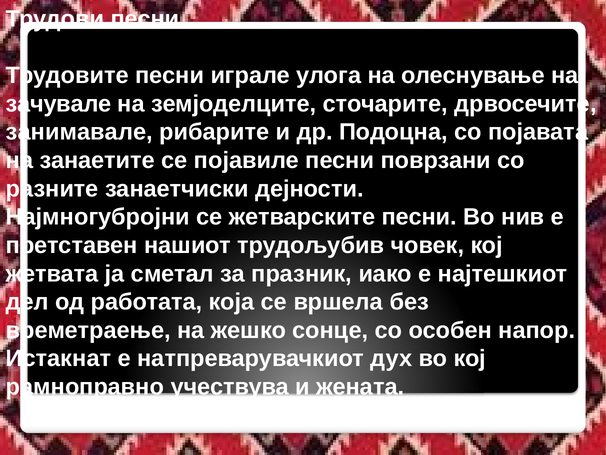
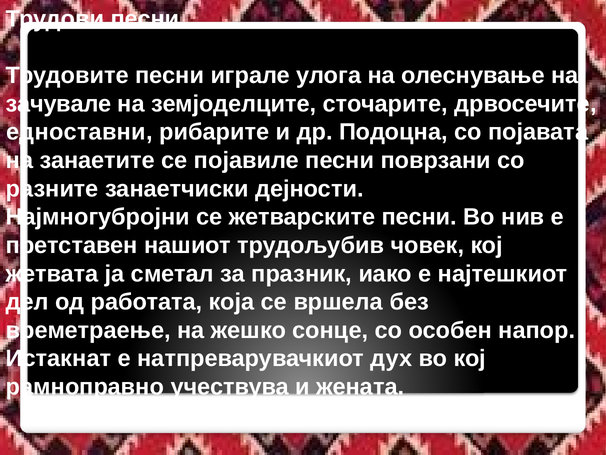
занимавале: занимавале -> едноставни (79, 132)
